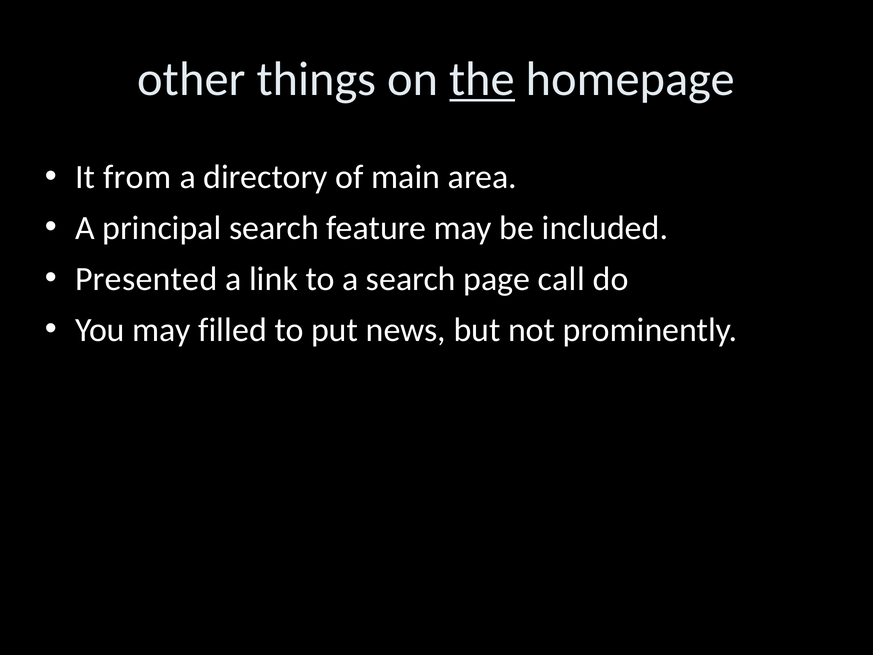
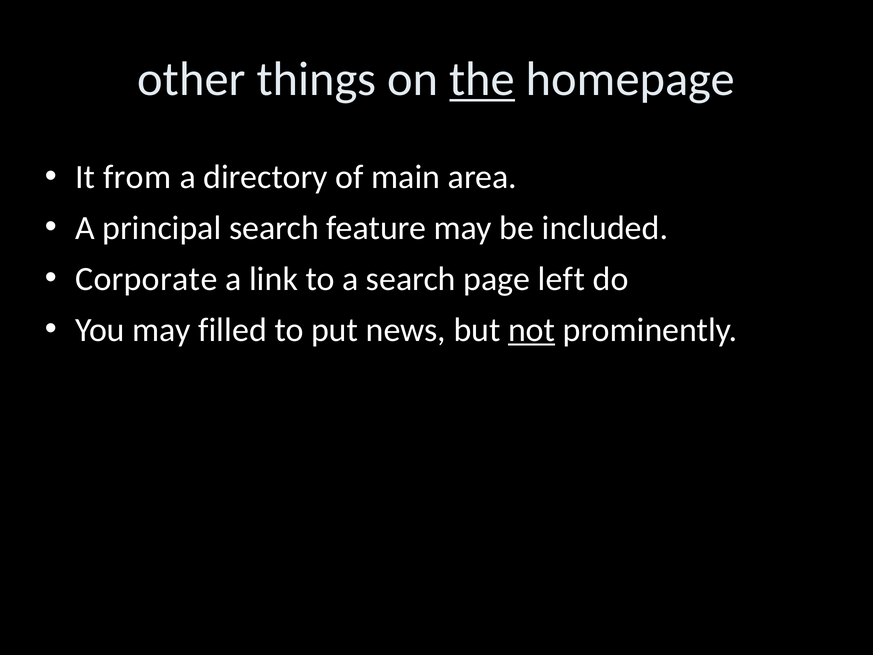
Presented: Presented -> Corporate (146, 279)
call: call -> left (561, 279)
not underline: none -> present (532, 330)
